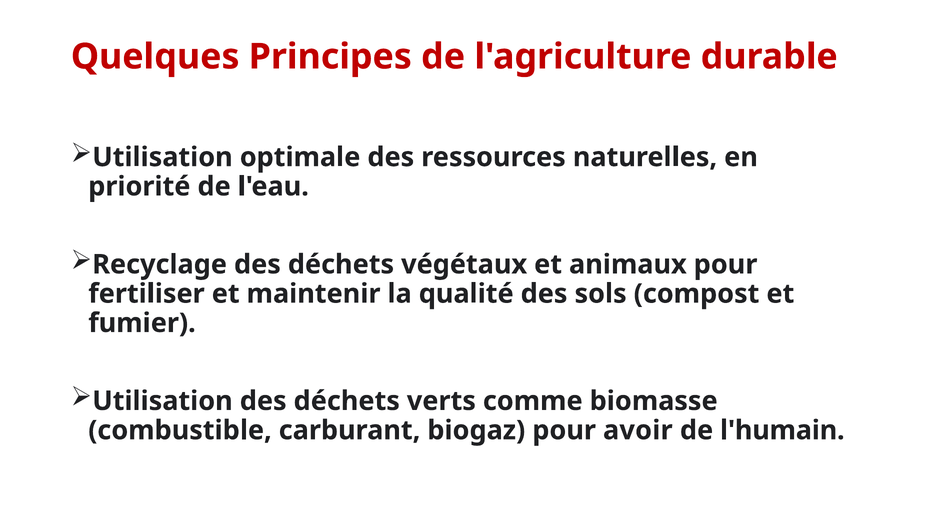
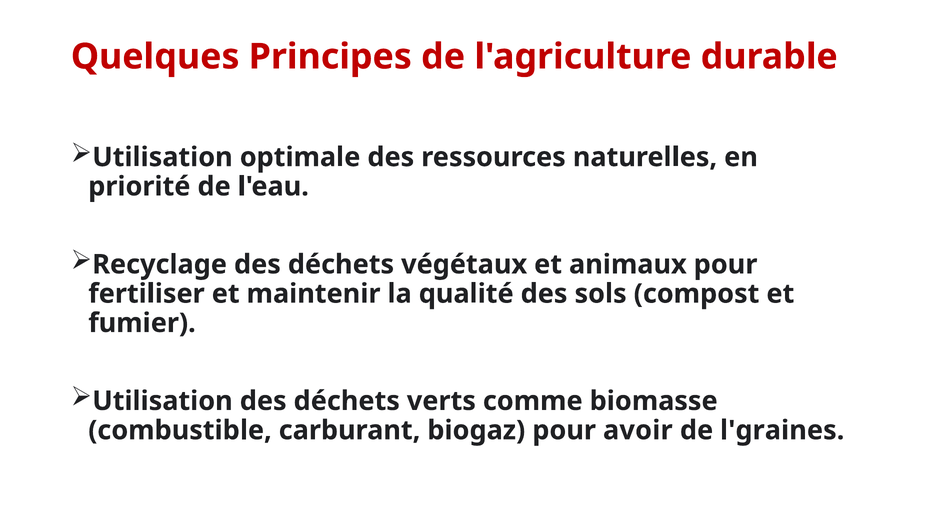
l'humain: l'humain -> l'graines (782, 430)
